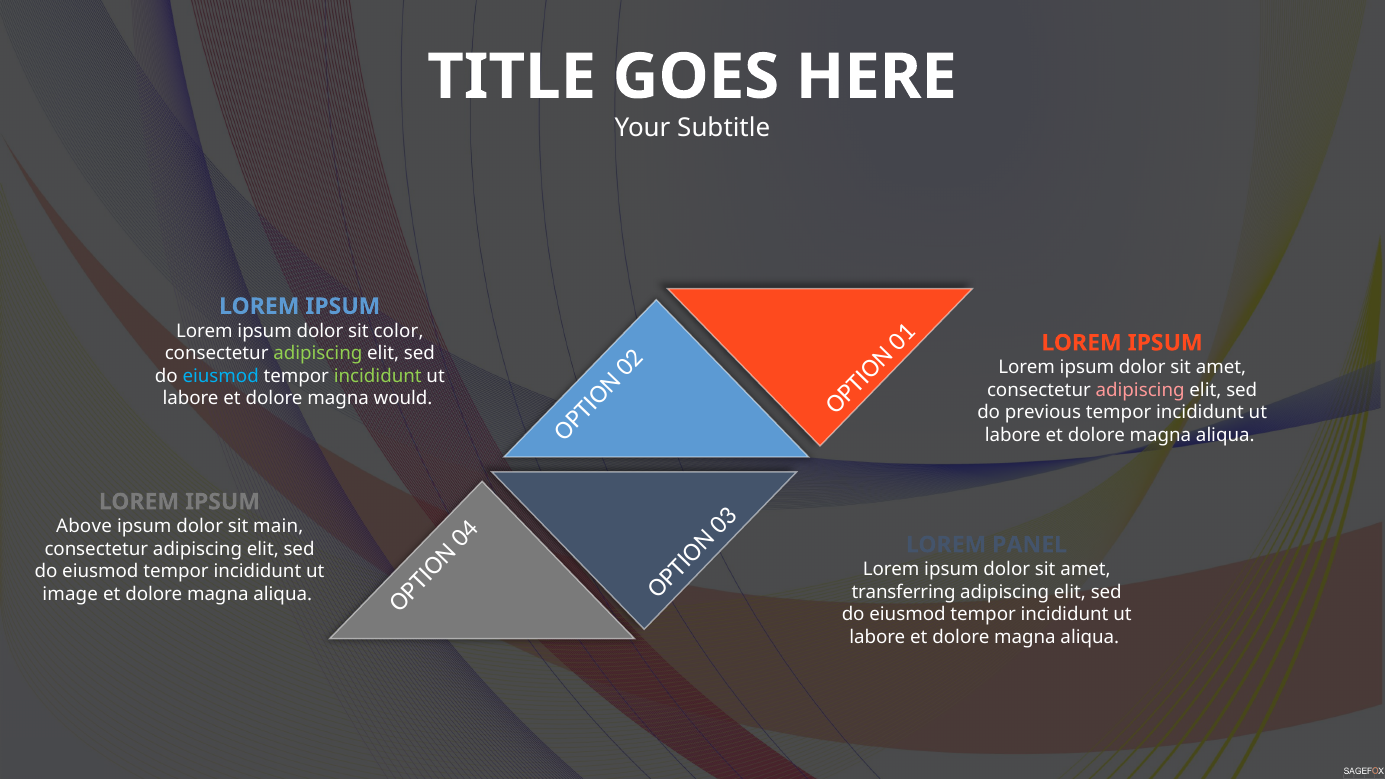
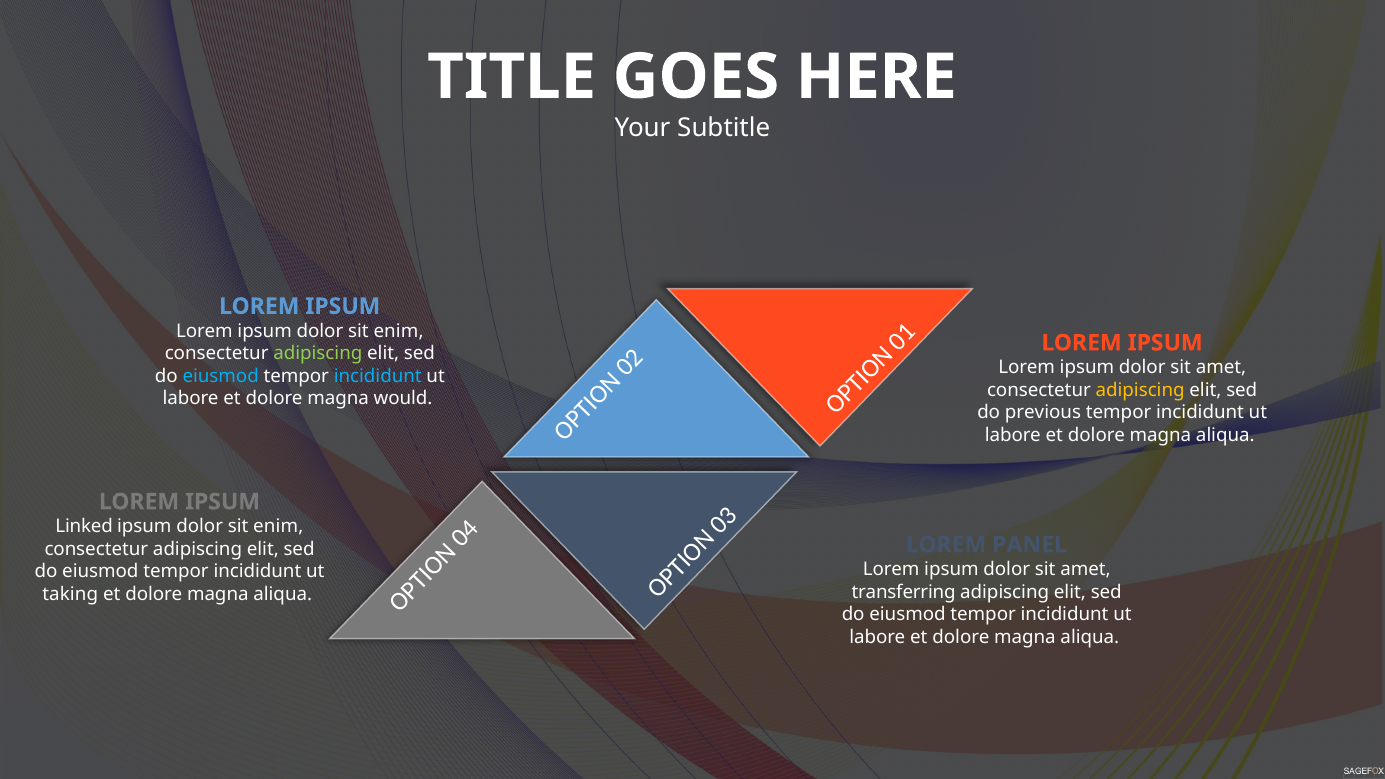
color: color -> enim (399, 331)
incididunt colour: light green -> light blue (378, 376)
adipiscing colour: pink -> yellow (1140, 390)
Above: Above -> Linked (84, 527)
main: main -> enim (278, 527)
image: image -> taking (70, 594)
